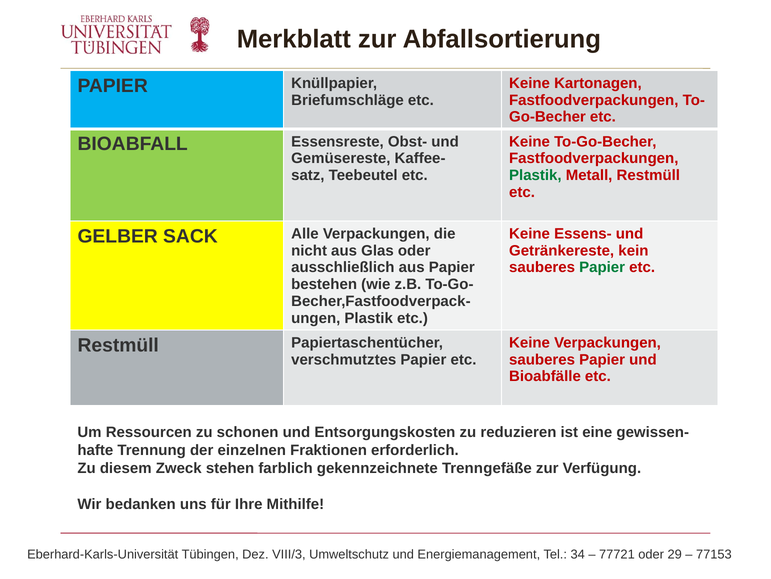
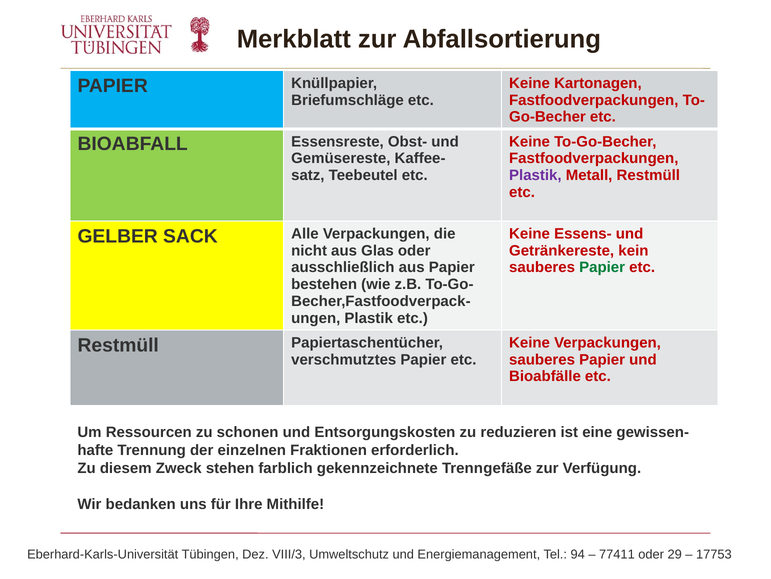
Plastik colour: green -> purple (535, 175)
34: 34 -> 94 (578, 554)
77721: 77721 -> 77411 (617, 554)
77153: 77153 -> 17753 (714, 554)
